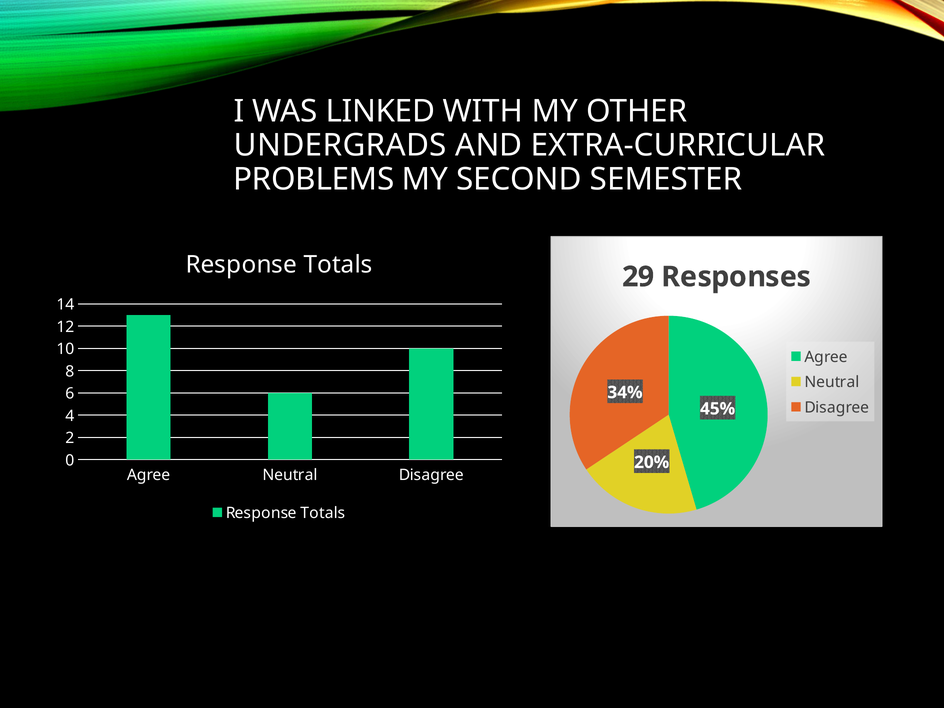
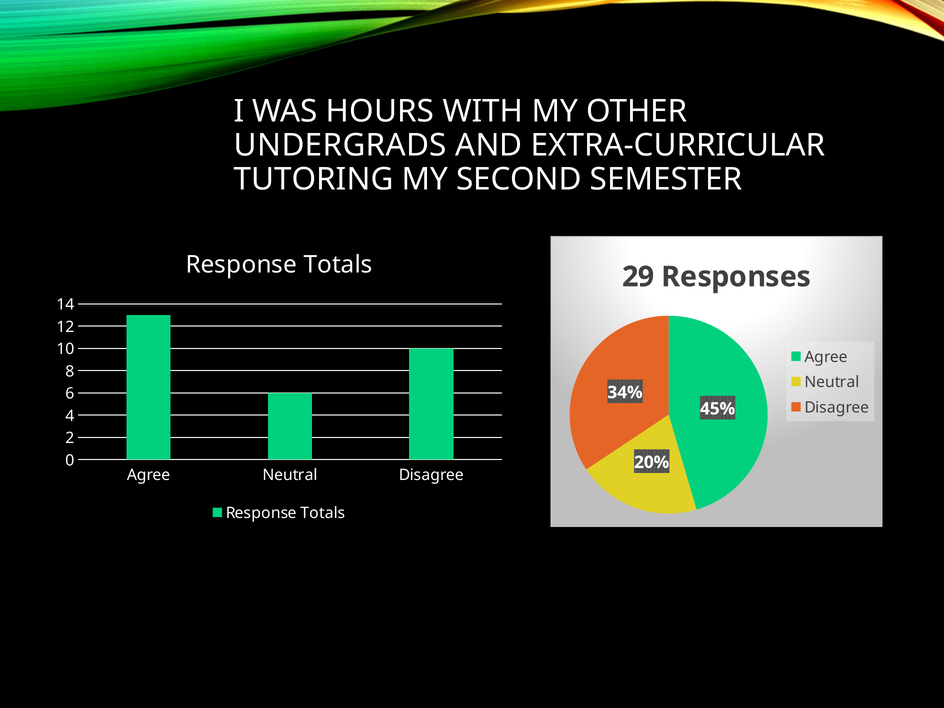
LINKED: LINKED -> HOURS (380, 111)
PROBLEMS: PROBLEMS -> TUTORING (314, 179)
